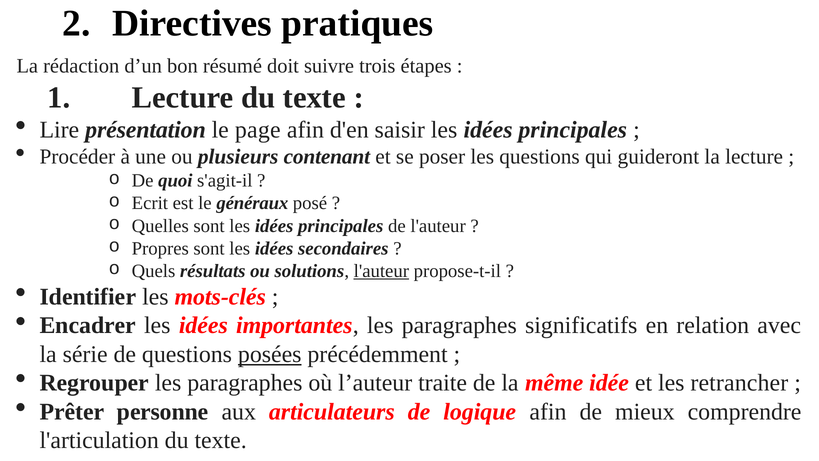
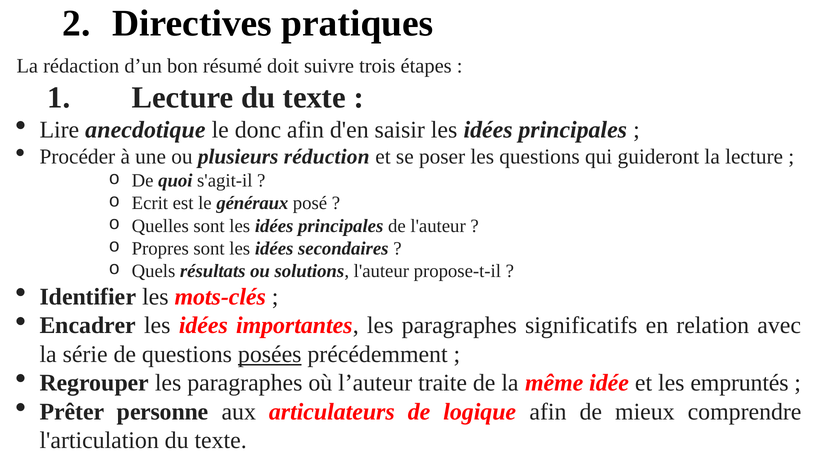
présentation: présentation -> anecdotique (145, 130)
page: page -> donc (258, 130)
contenant: contenant -> réduction (327, 157)
l'auteur underline: present -> none (381, 271)
retrancher: retrancher -> empruntés (739, 383)
